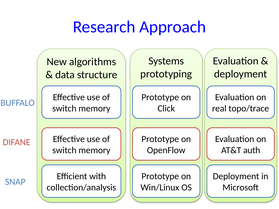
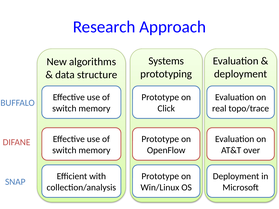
auth: auth -> over (252, 150)
